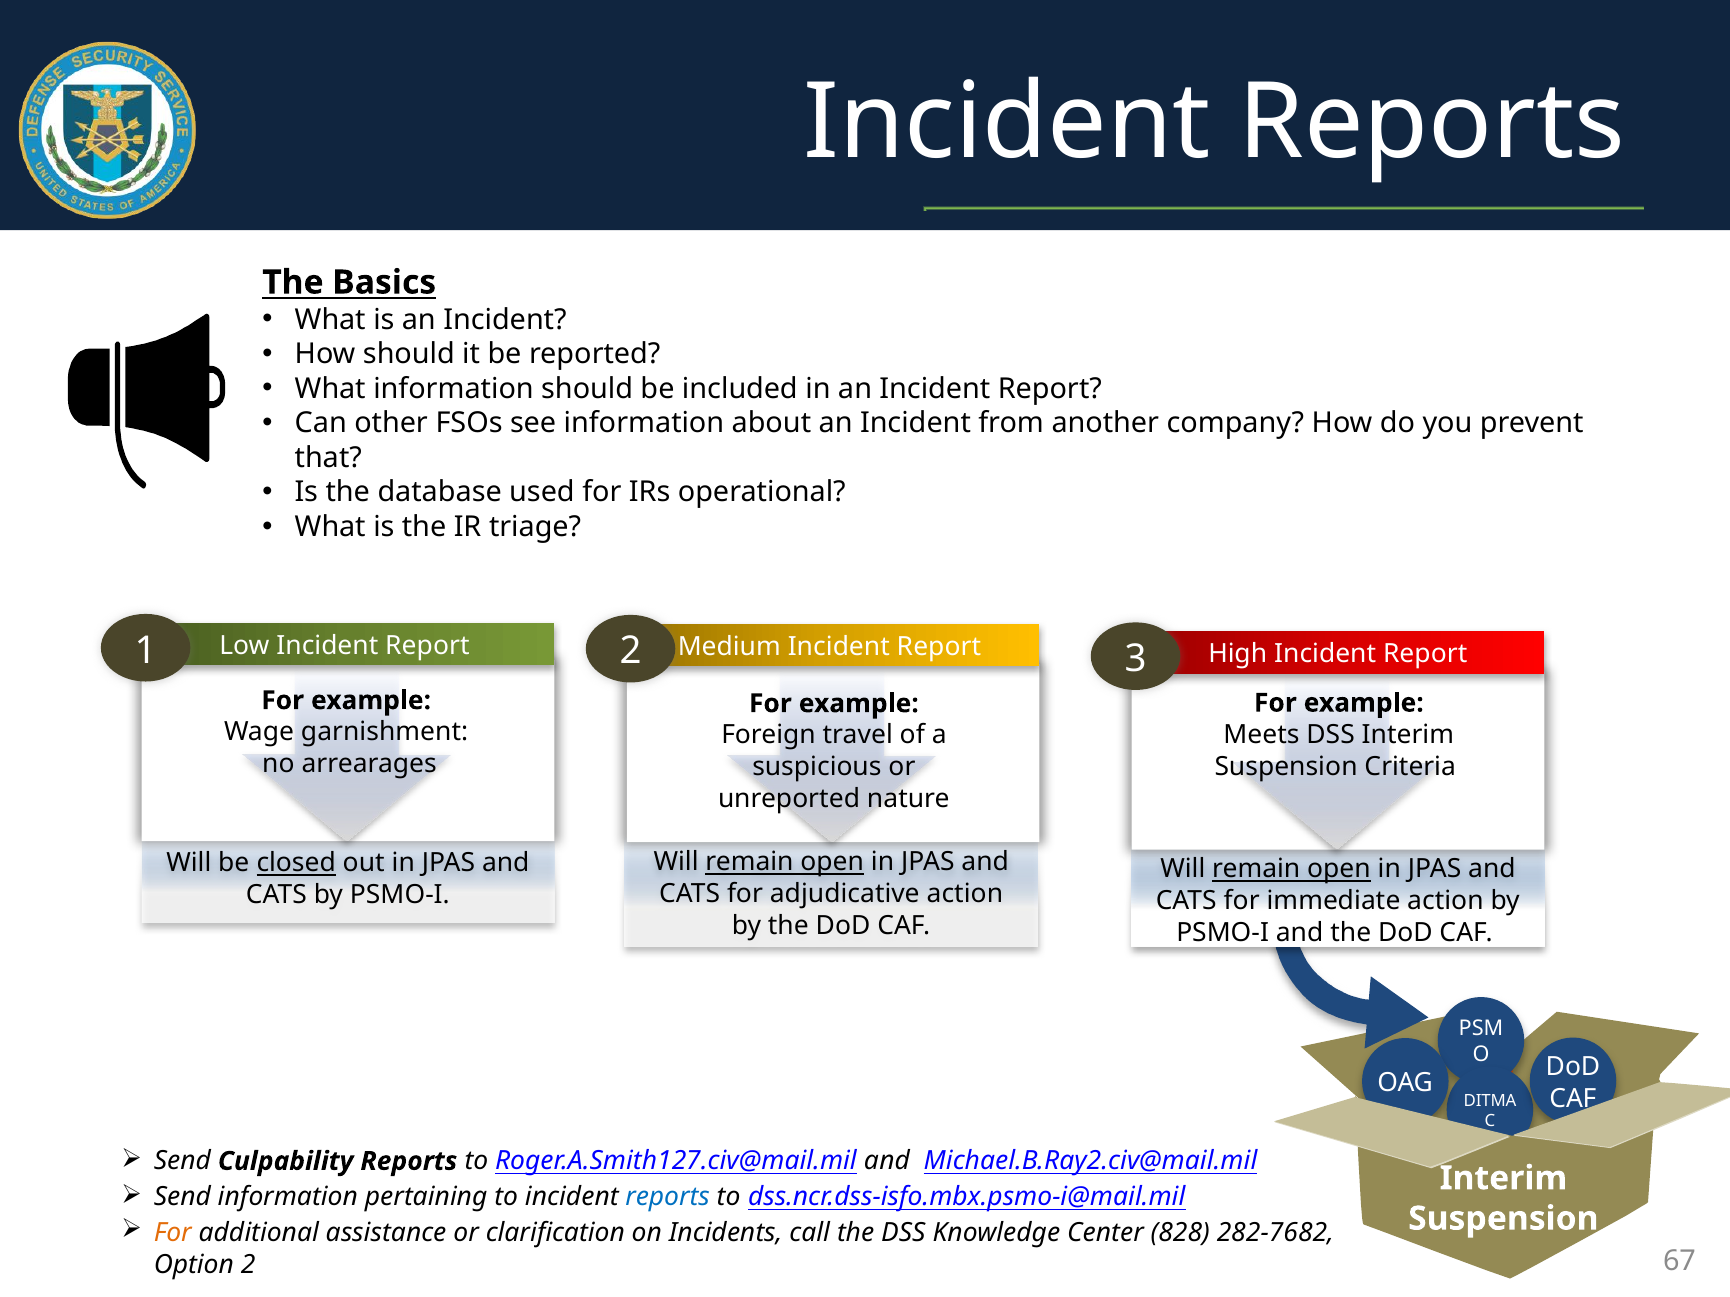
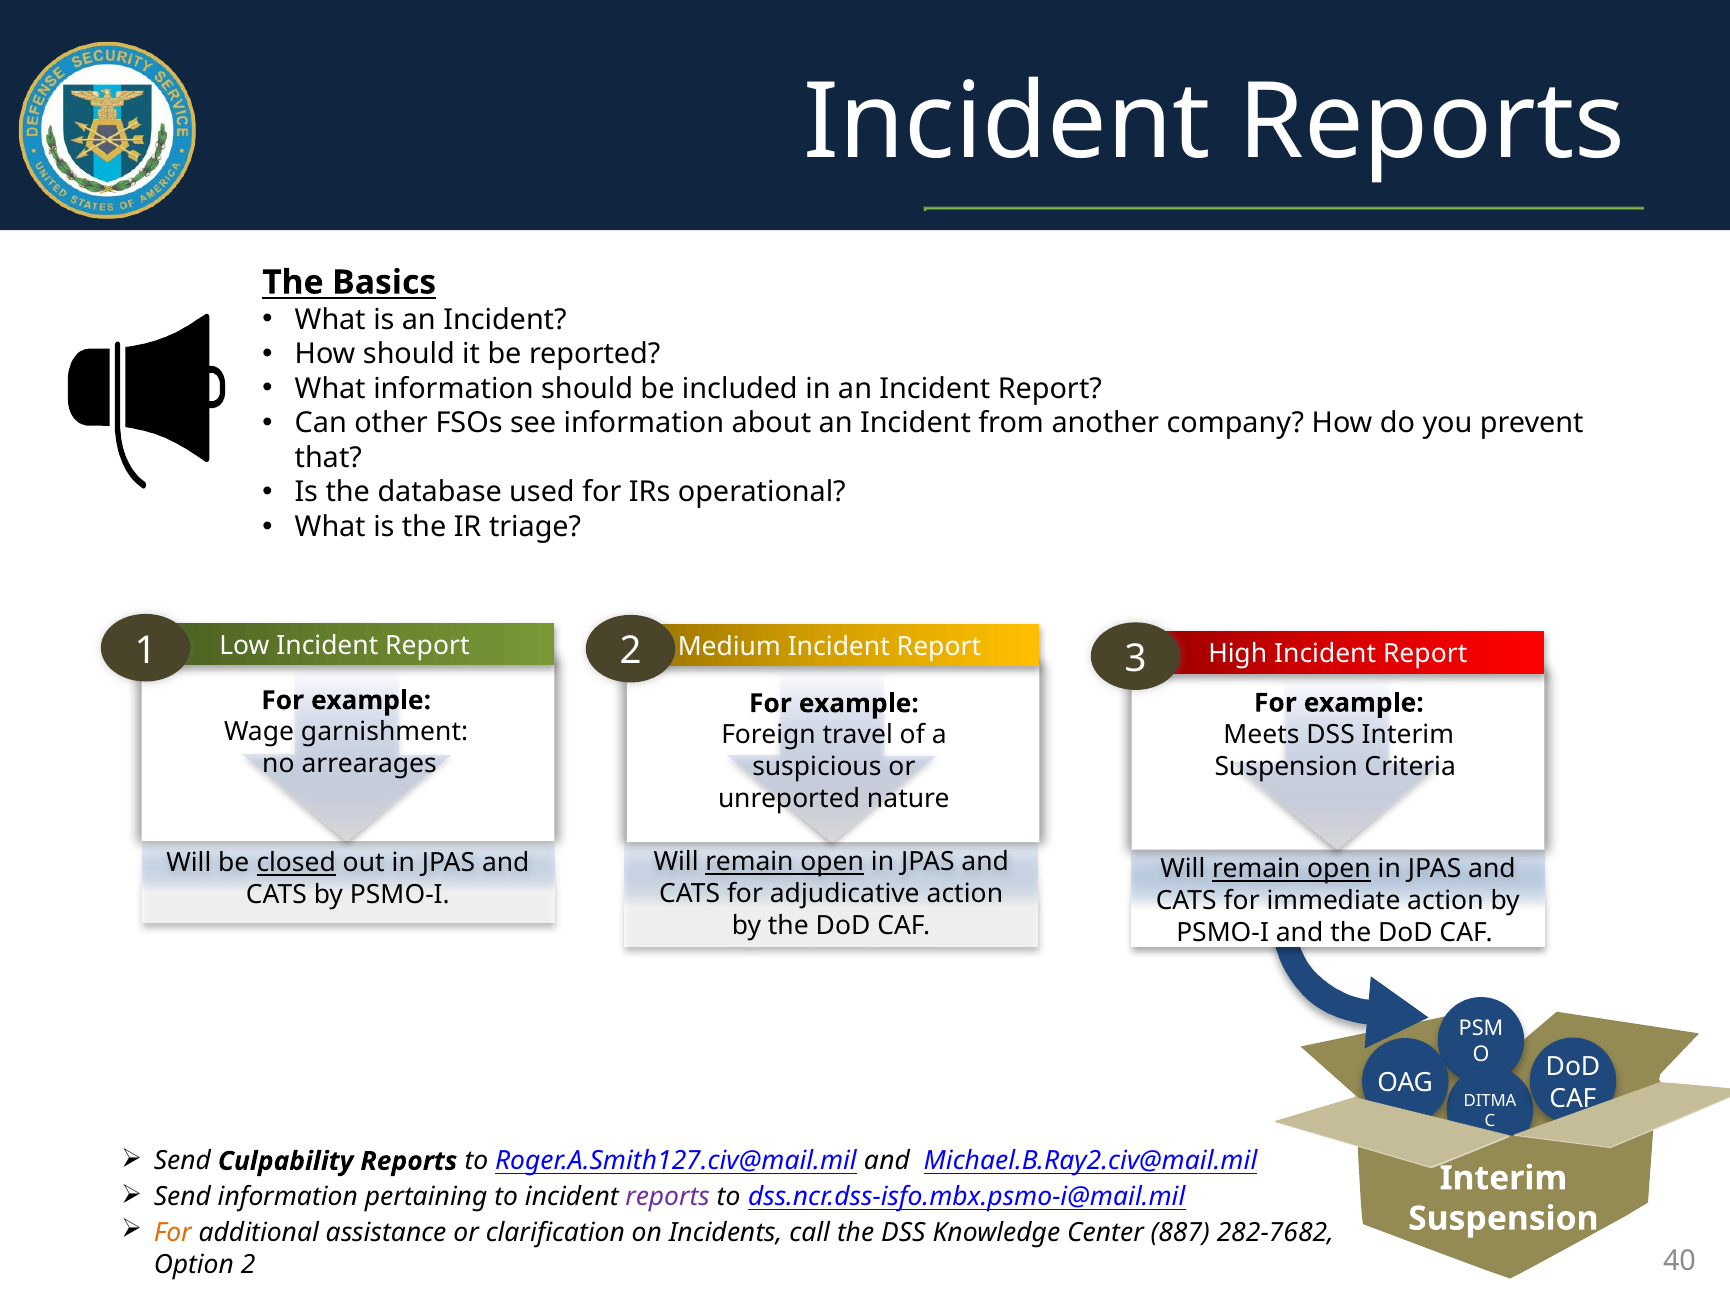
reports colour: blue -> purple (668, 1198)
828: 828 -> 887 (1180, 1234)
67: 67 -> 40 (1680, 1261)
